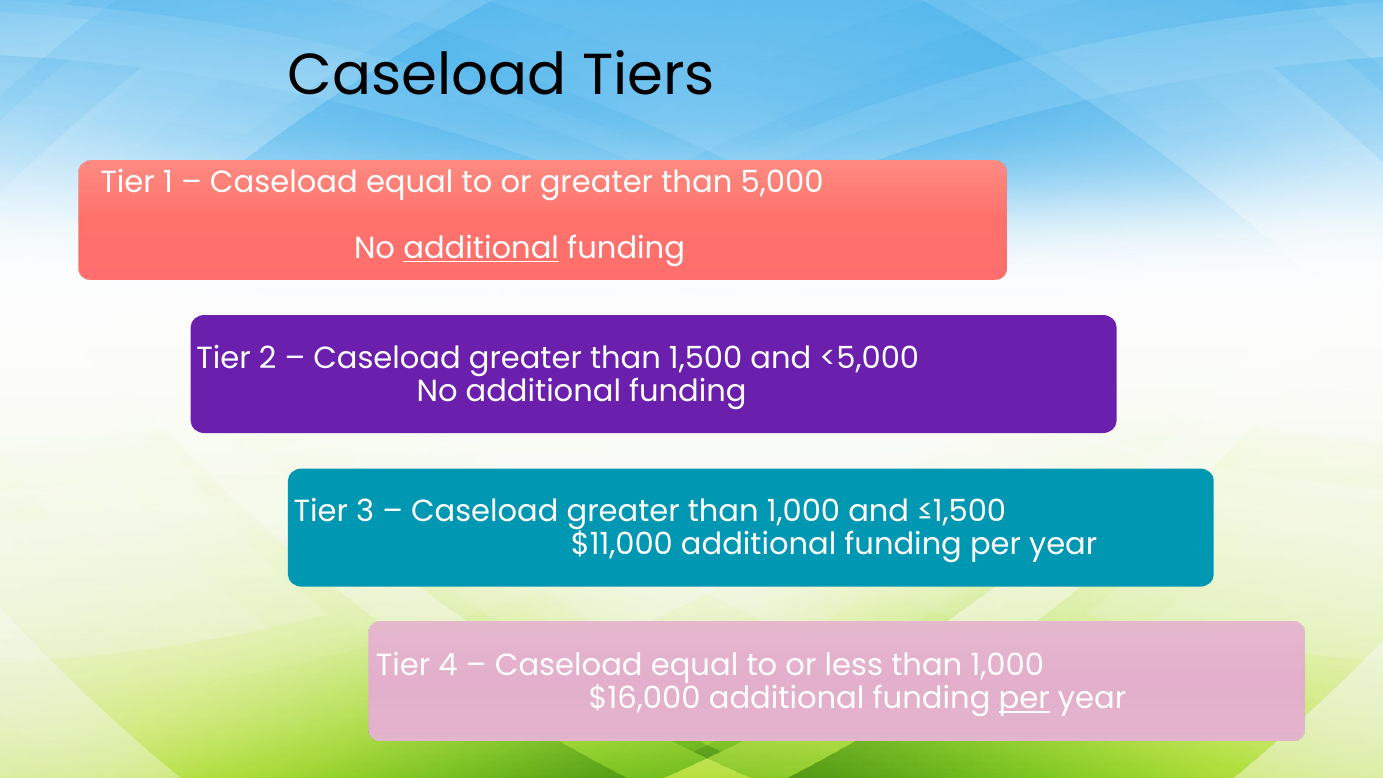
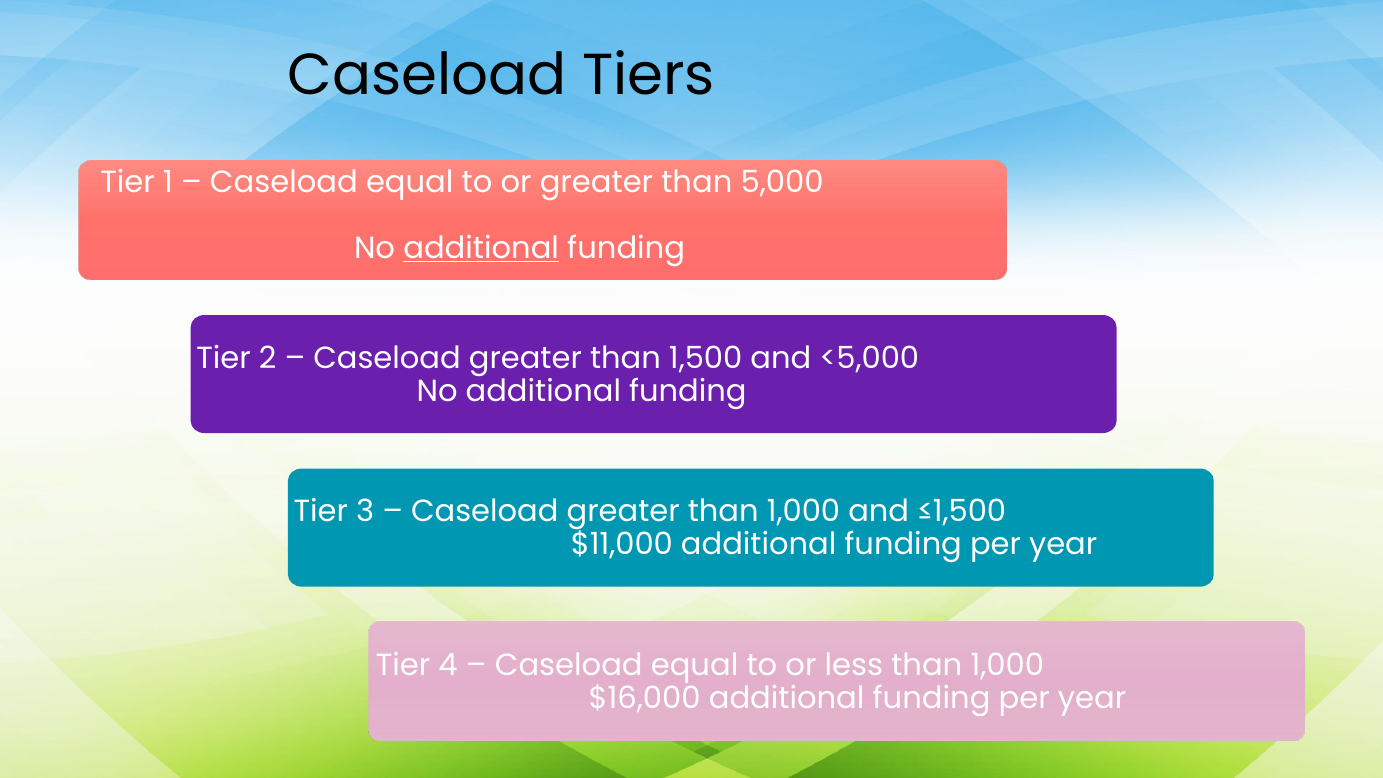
per underline: present -> none (1024, 699)
